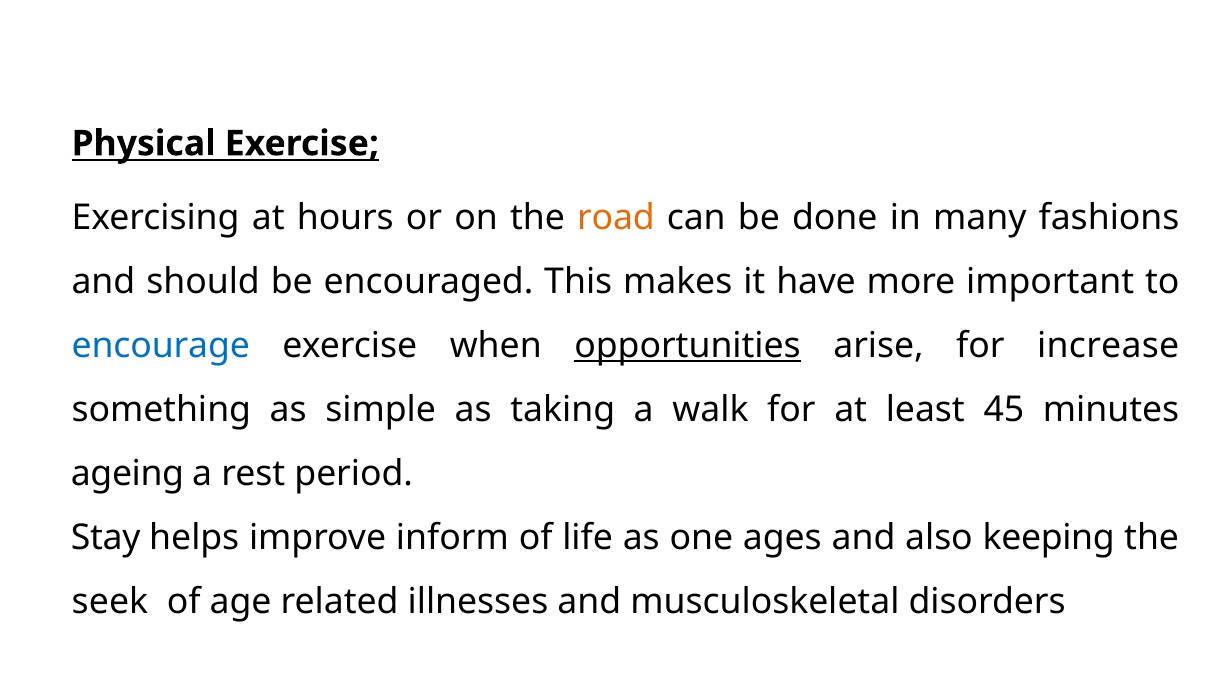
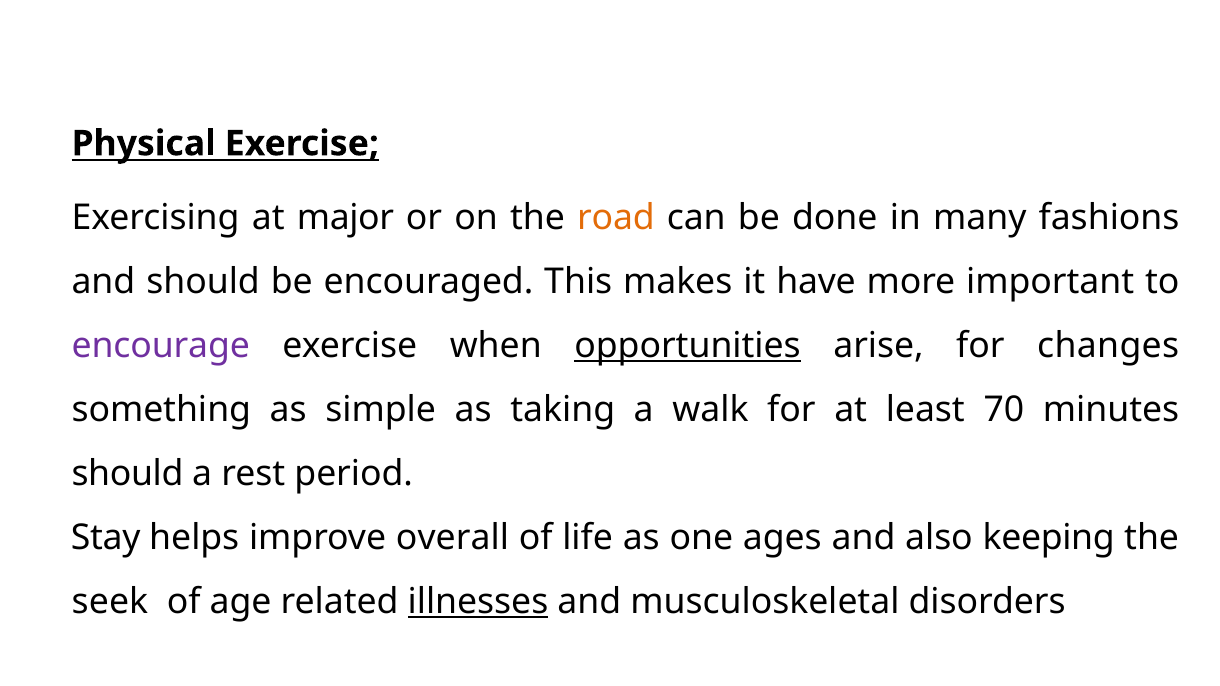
hours: hours -> major (345, 218)
encourage colour: blue -> purple (161, 346)
increase: increase -> changes (1108, 346)
45: 45 -> 70 (1004, 410)
ageing: ageing -> should (127, 474)
inform: inform -> overall (452, 538)
illnesses underline: none -> present (478, 602)
